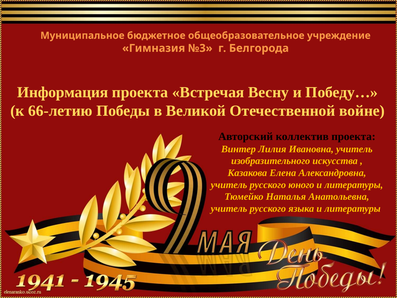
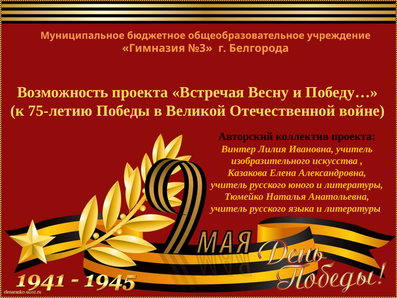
Информация: Информация -> Возможность (63, 92)
66-летию: 66-летию -> 75-летию (60, 111)
